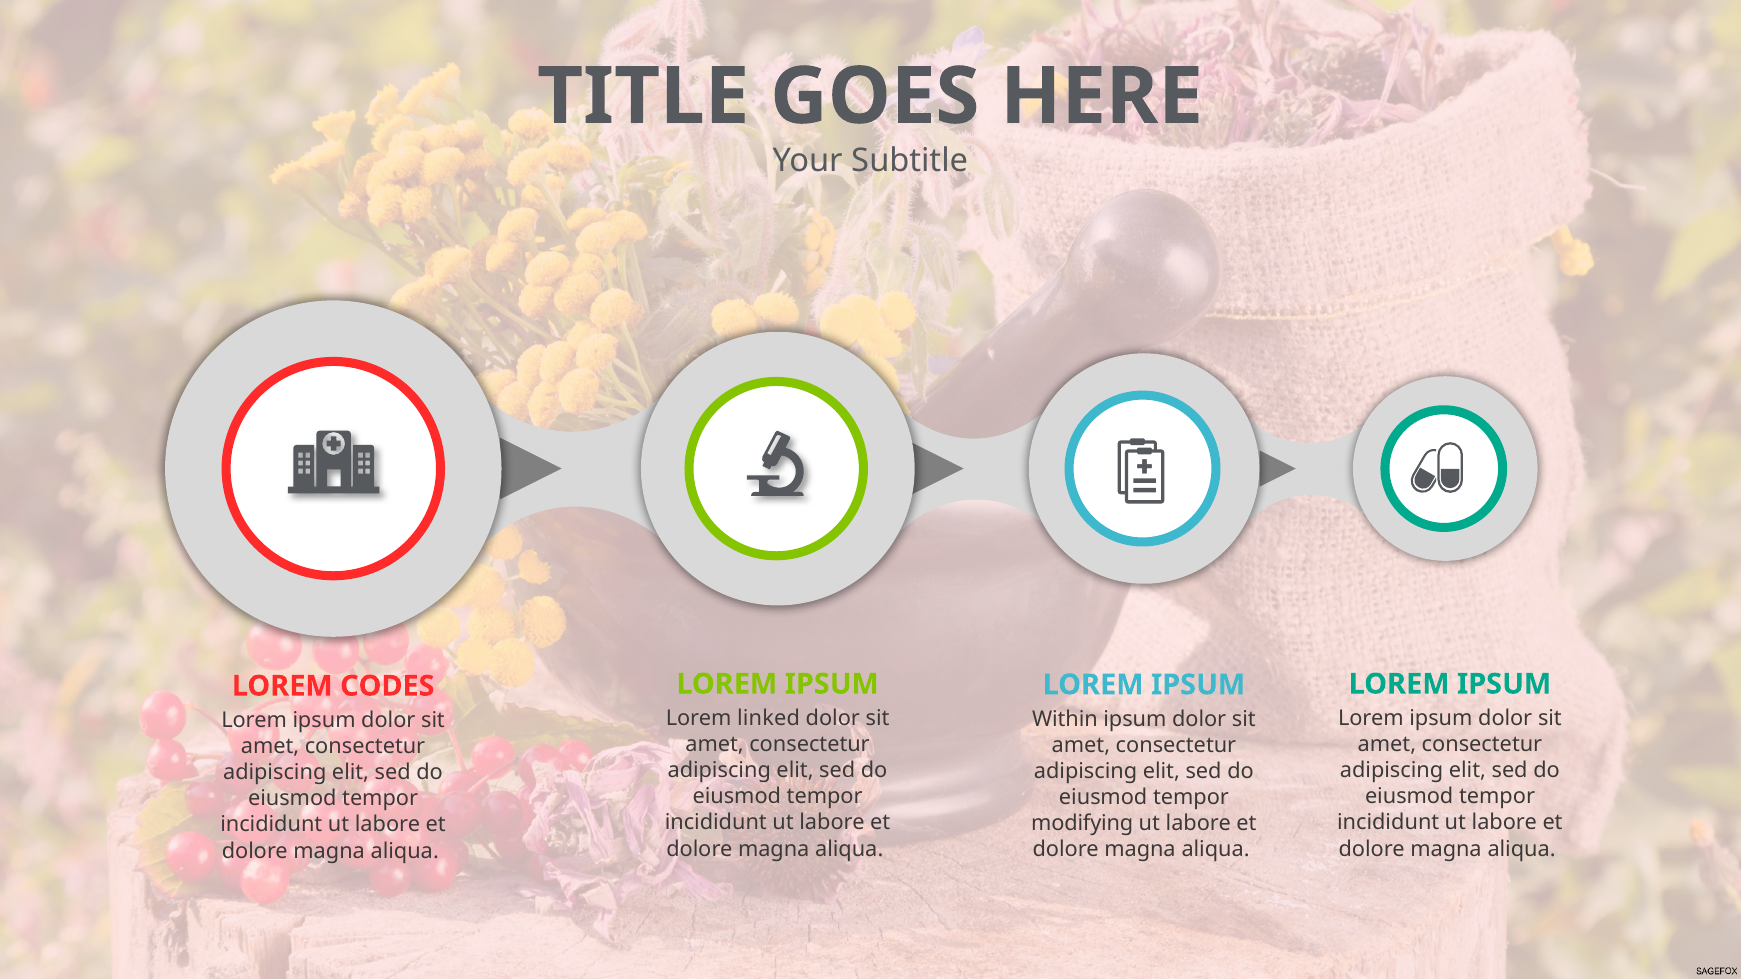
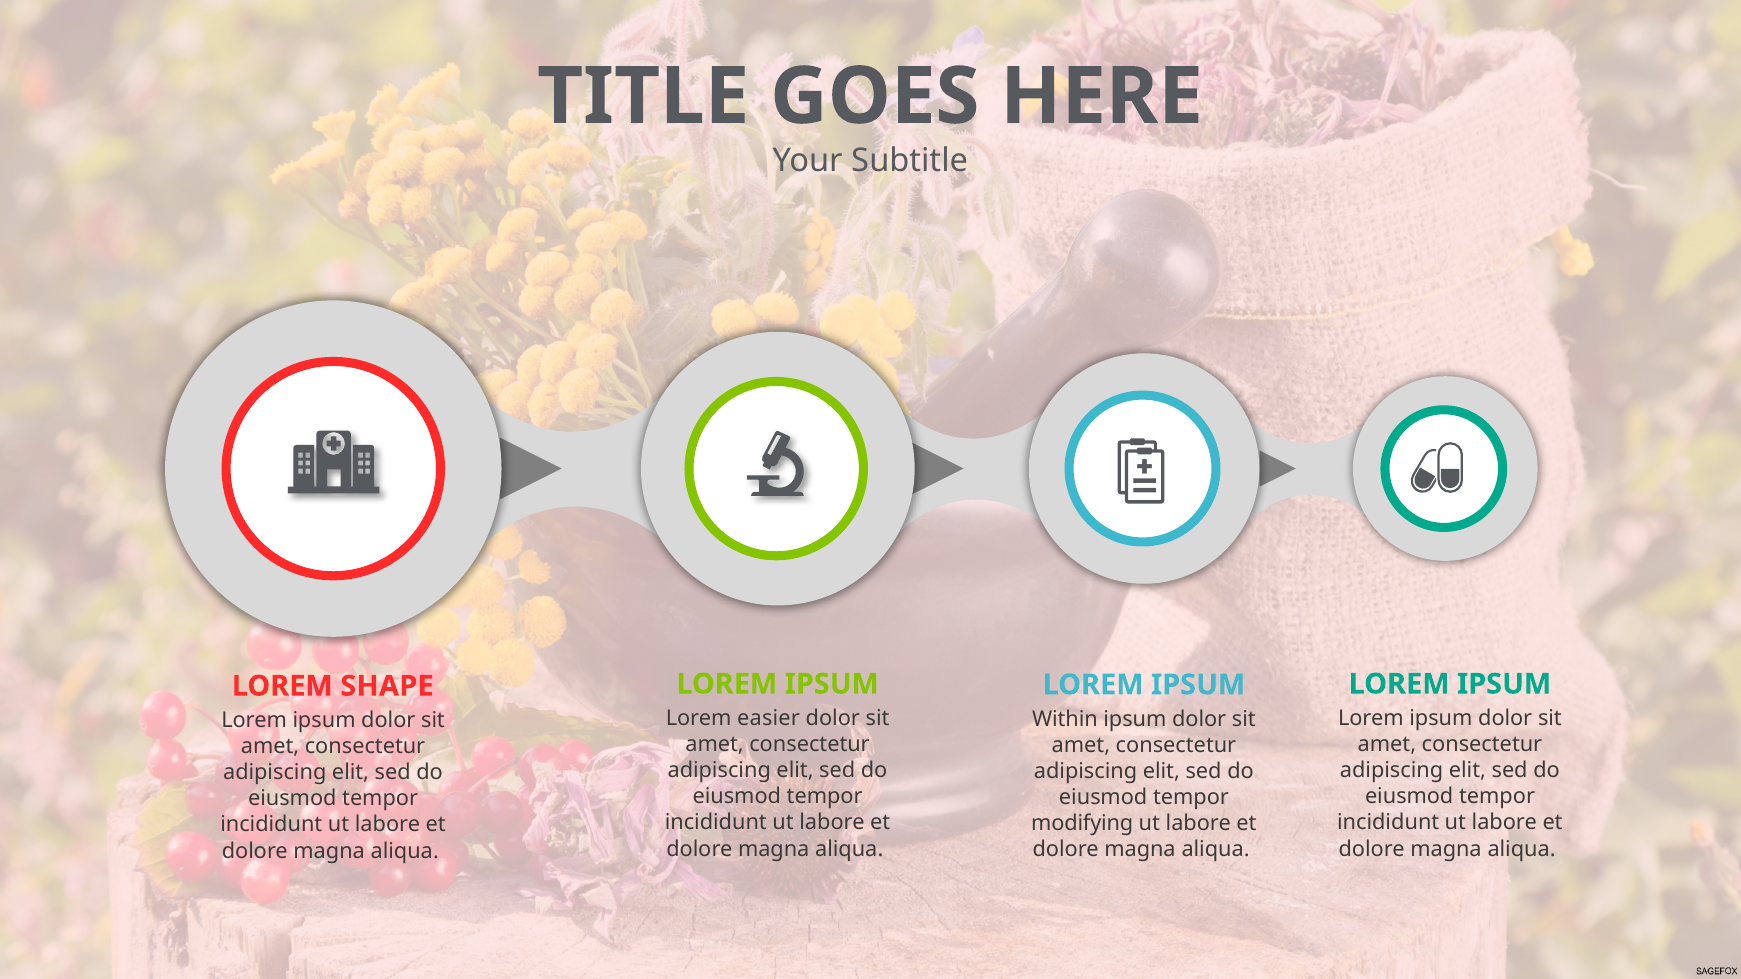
CODES: CODES -> SHAPE (387, 686)
linked: linked -> easier (769, 719)
